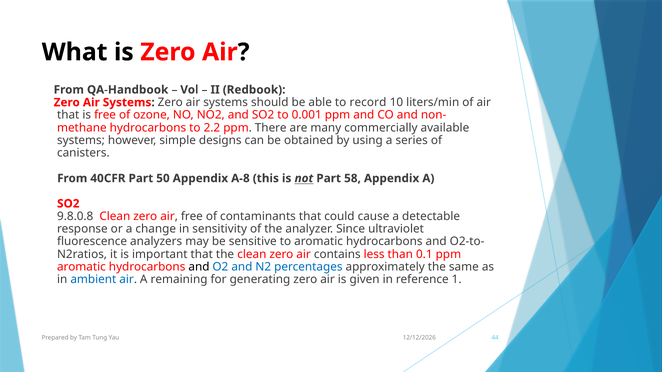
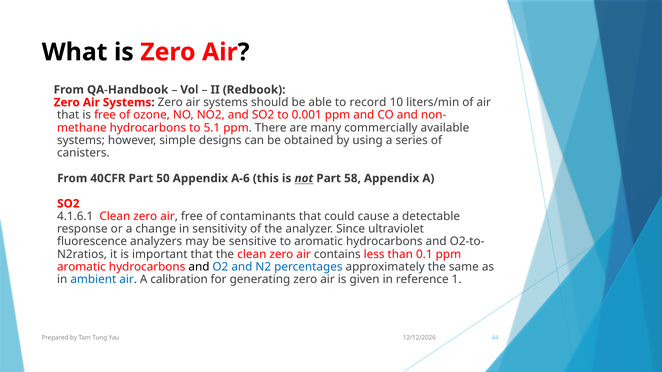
2.2: 2.2 -> 5.1 (212, 128)
A-8: A-8 -> A-6 (240, 179)
9.8.0.8: 9.8.0.8 -> 4.1.6.1 (75, 217)
remaining: remaining -> calibration (179, 280)
